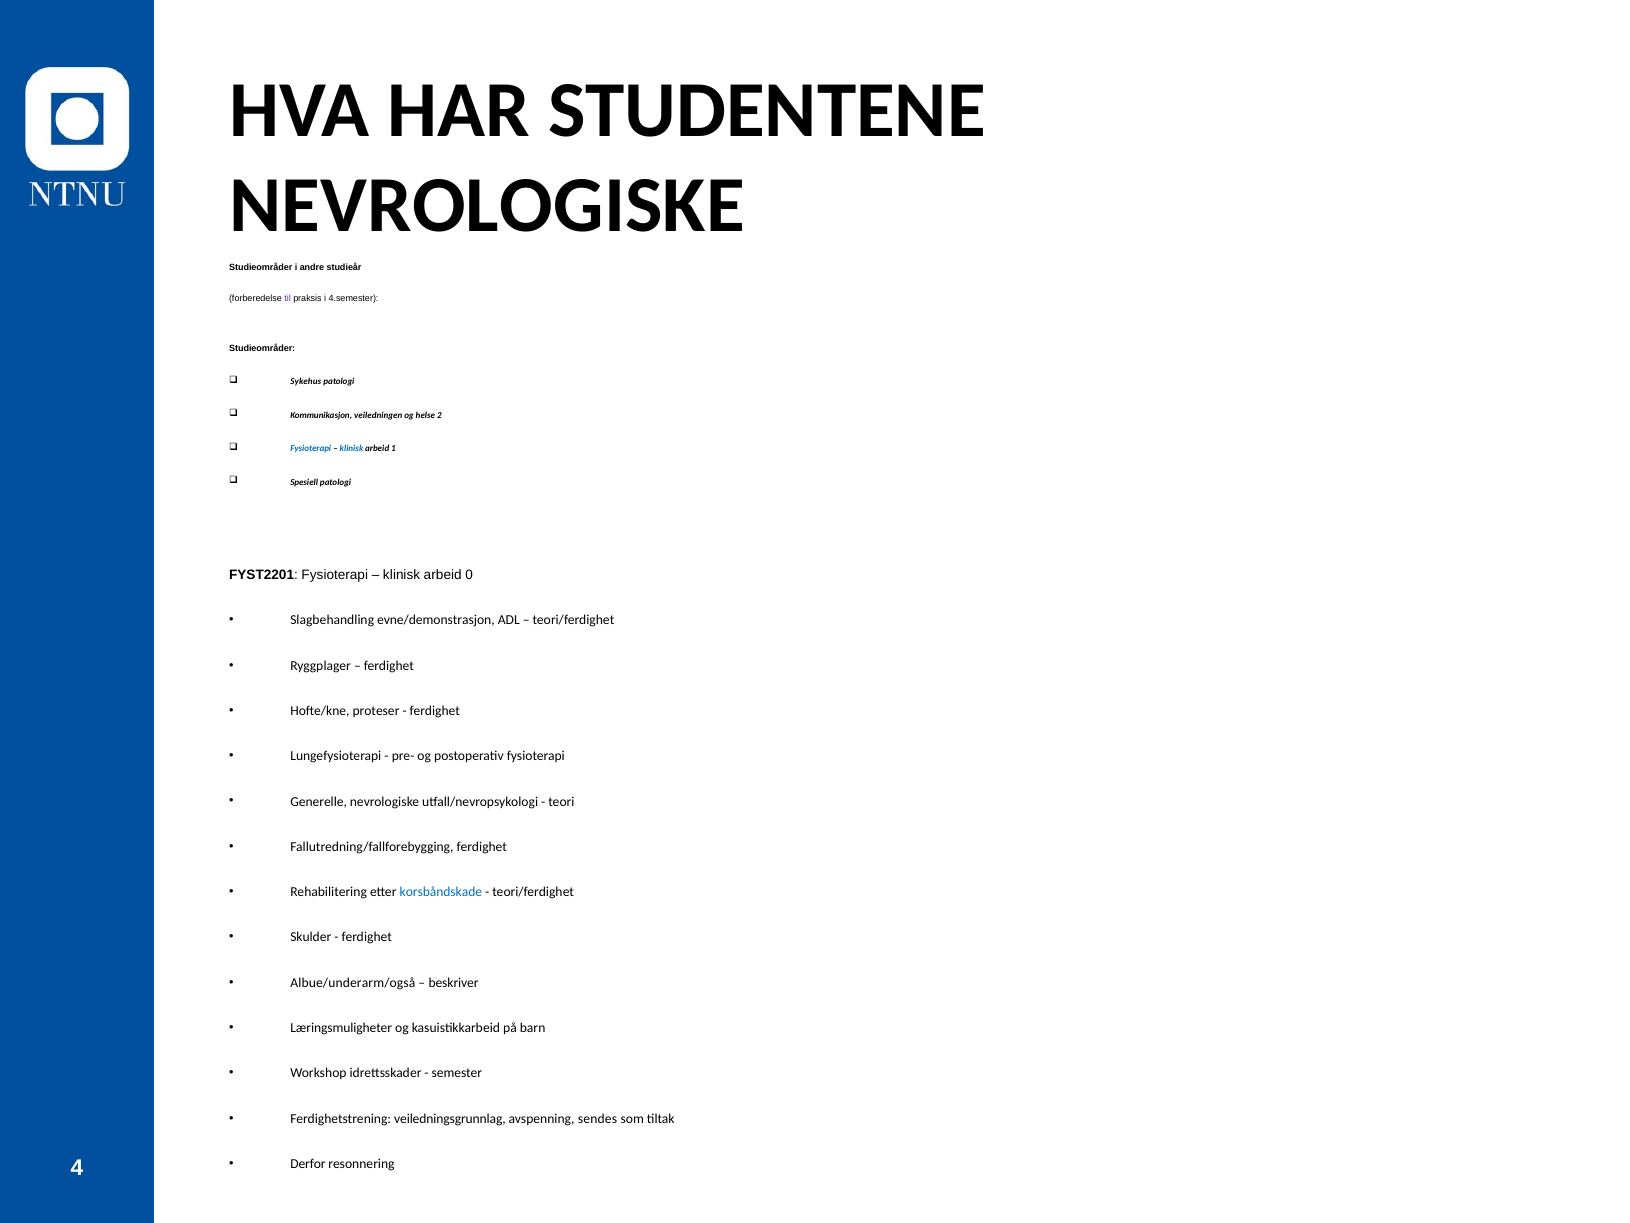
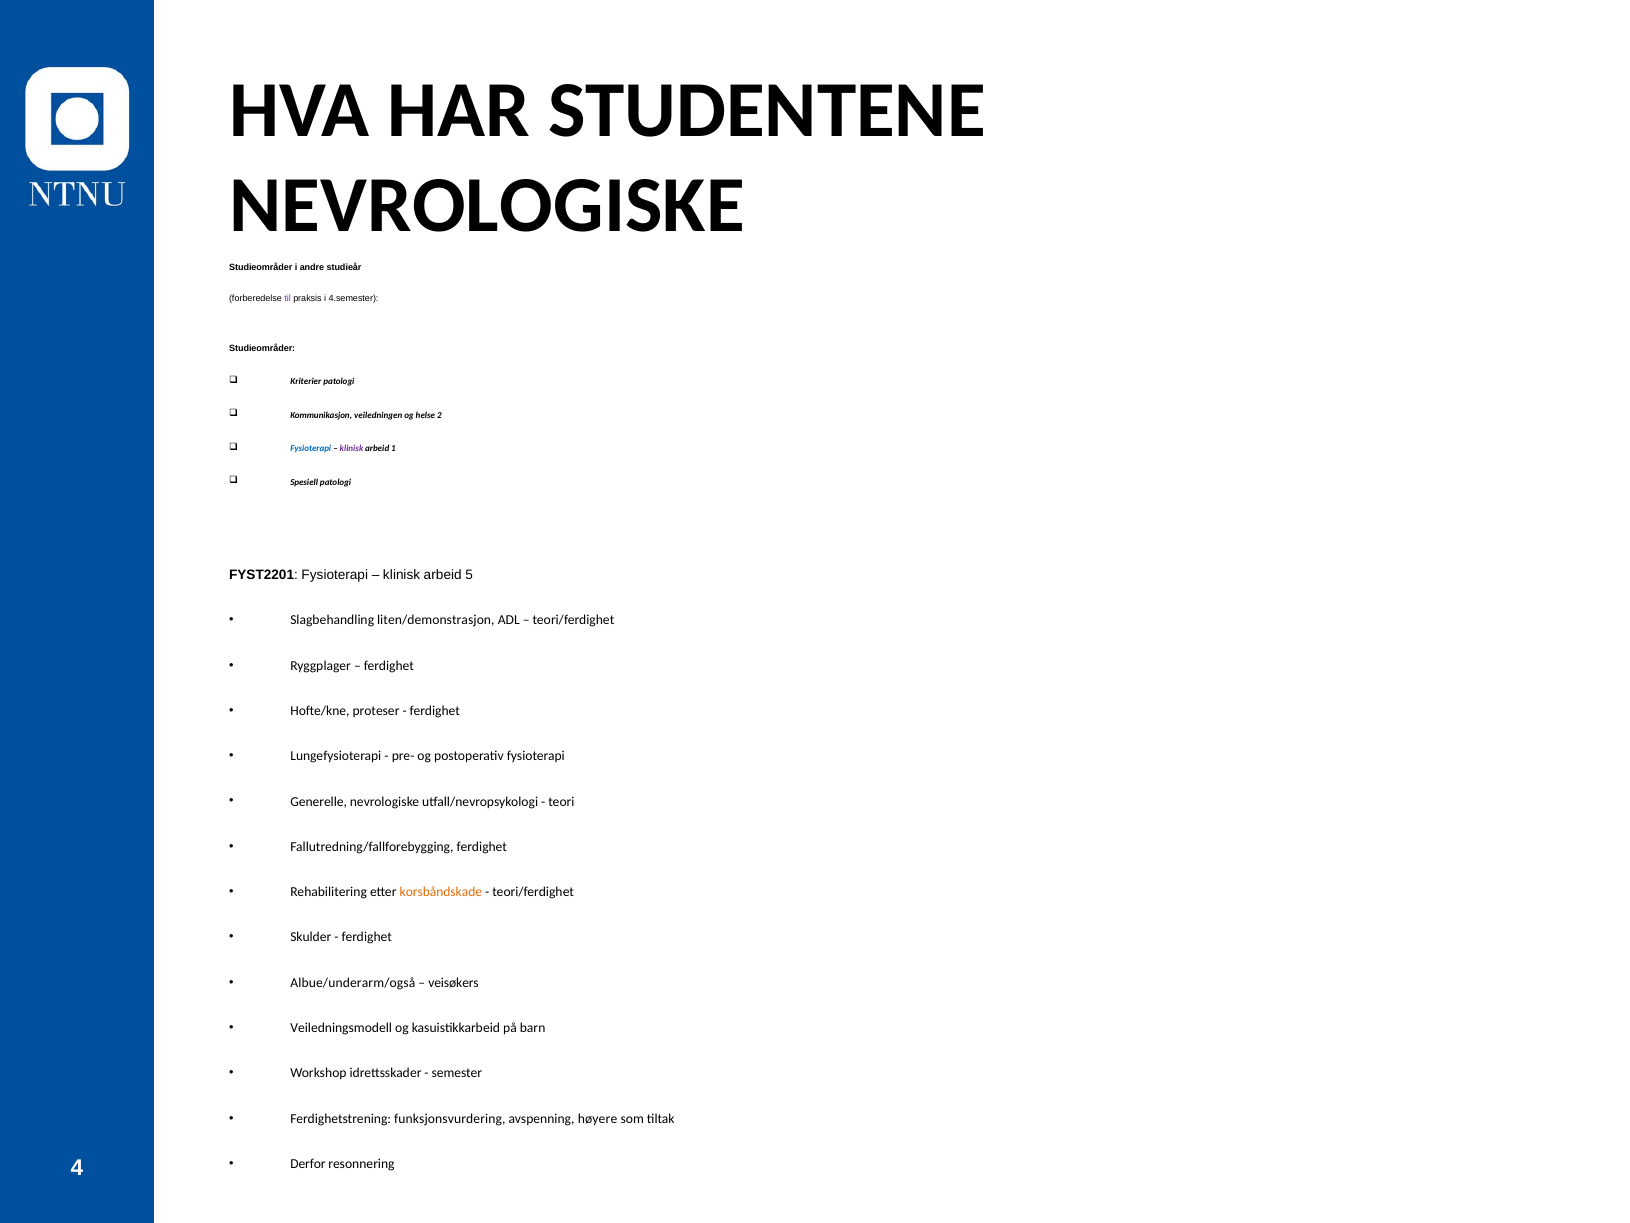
Sykehus: Sykehus -> Kriterier (306, 381)
klinisk colour: blue -> purple (352, 448)
0: 0 -> 5 (469, 575)
evne/demonstrasjon: evne/demonstrasjon -> liten/demonstrasjon (436, 620)
korsbåndskade colour: blue -> orange (441, 892)
beskriver: beskriver -> veisøkers (454, 982)
Læringsmuligheter: Læringsmuligheter -> Veiledningsmodell (341, 1028)
veiledningsgrunnlag: veiledningsgrunnlag -> funksjonsvurdering (450, 1118)
sendes: sendes -> høyere (598, 1118)
